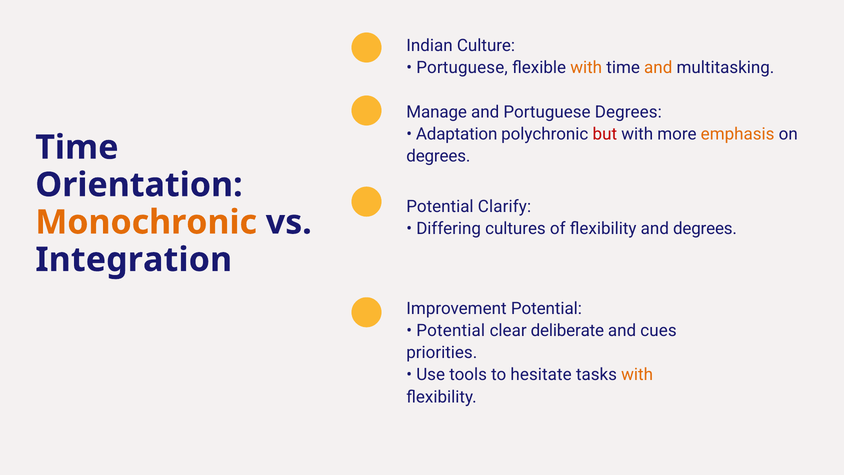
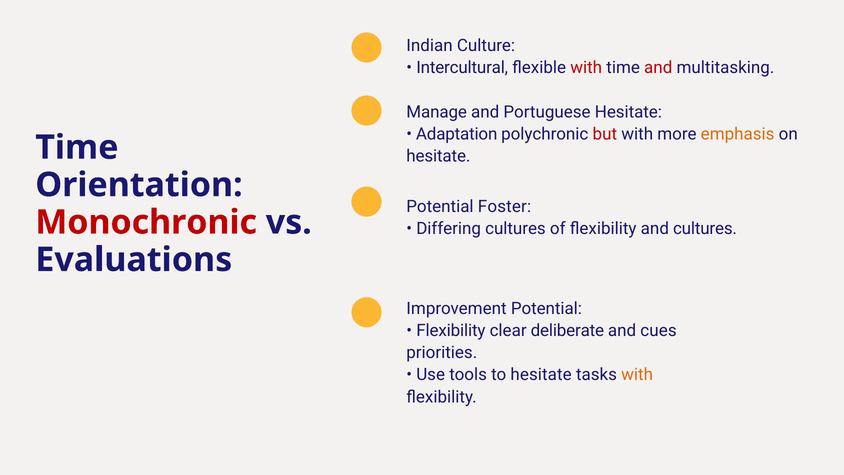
Portuguese: Portuguese -> Intercultural (462, 68)
with colour: orange -> red (586, 68)
and colour: orange -> red (658, 68)
Portuguese Degrees: Degrees -> Hesitate (628, 112)
degrees: degrees -> hesitate (438, 156)
Clarify: Clarify -> Foster (504, 207)
Monochronic colour: orange -> red (146, 222)
and degrees: degrees -> cultures (705, 229)
Integration: Integration -> Evaluations (134, 260)
Potential: Potential -> Flexibility (451, 330)
